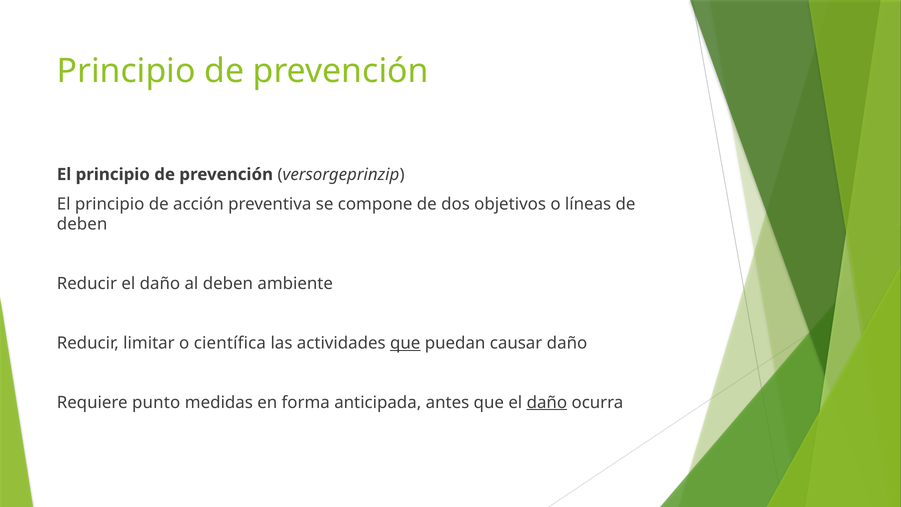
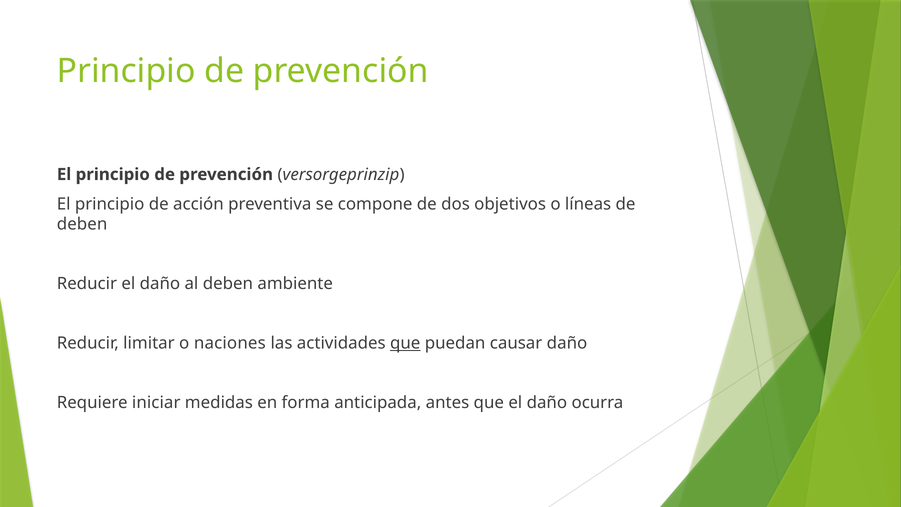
científica: científica -> naciones (230, 343)
punto: punto -> iniciar (156, 402)
daño underline: present -> none (547, 402)
